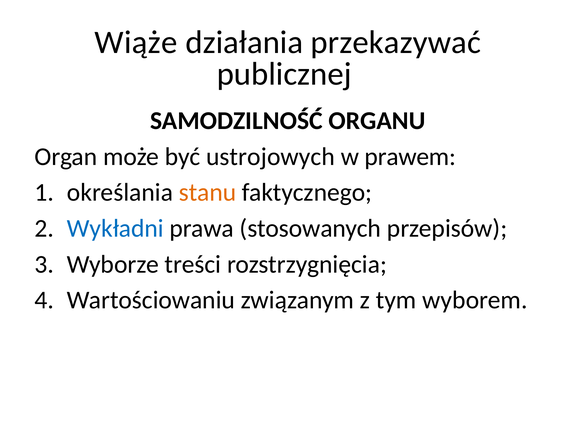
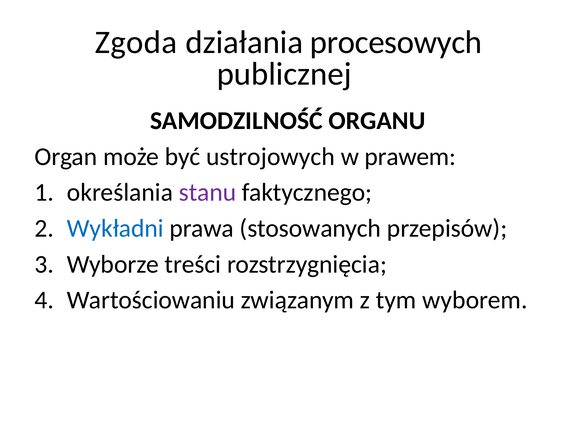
Wiąże: Wiąże -> Zgoda (136, 42)
przekazywać: przekazywać -> procesowych (396, 42)
stanu colour: orange -> purple (207, 193)
